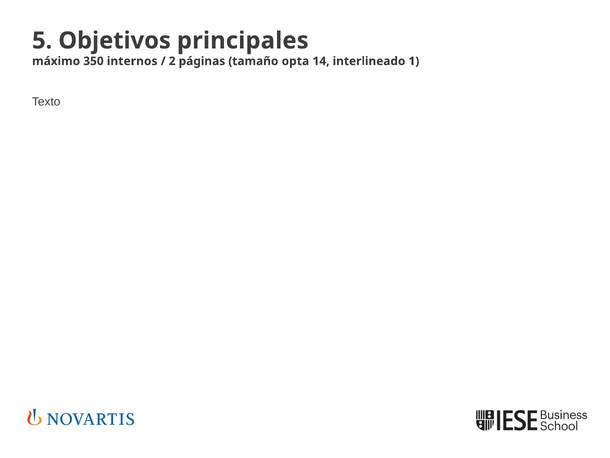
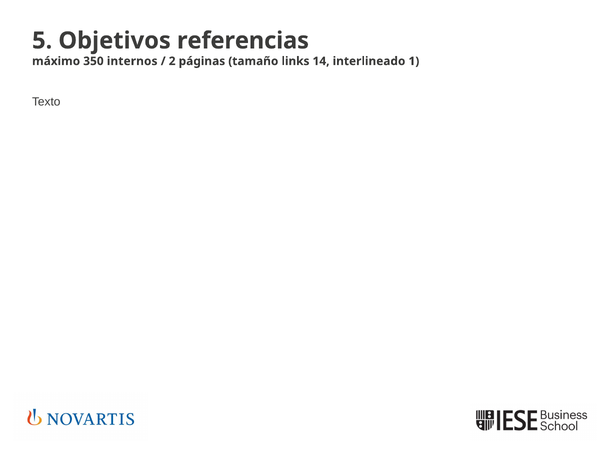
principales: principales -> referencias (243, 41)
opta: opta -> links (295, 61)
